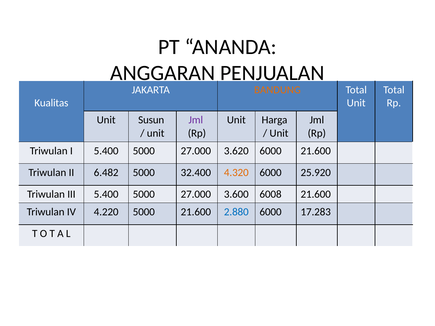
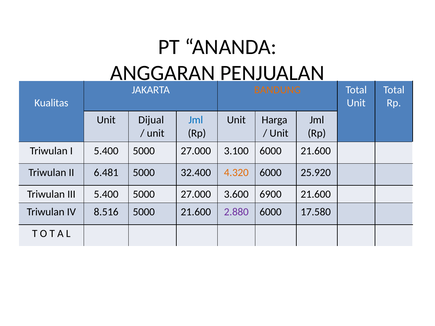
Susun: Susun -> Dijual (151, 120)
Jml colour: purple -> blue (196, 120)
3.620: 3.620 -> 3.100 (236, 151)
6.482: 6.482 -> 6.481 (106, 173)
6008: 6008 -> 6900 (271, 194)
4.220: 4.220 -> 8.516 (106, 212)
2.880 colour: blue -> purple (236, 212)
17.283: 17.283 -> 17.580 (316, 212)
